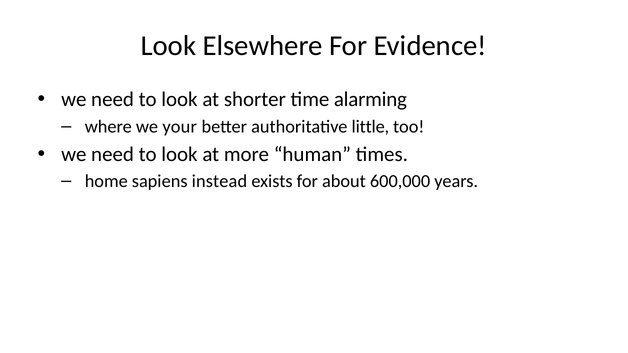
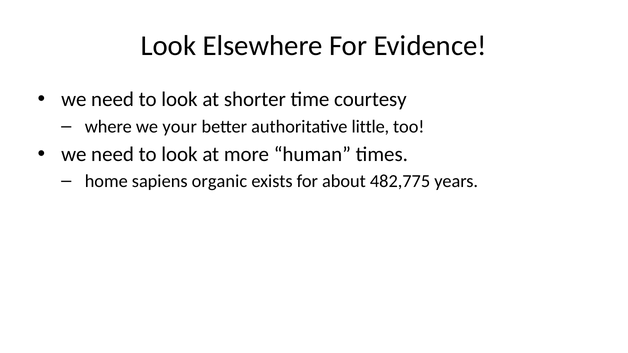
alarming: alarming -> courtesy (370, 100)
instead: instead -> organic (219, 182)
600,000: 600,000 -> 482,775 (400, 182)
